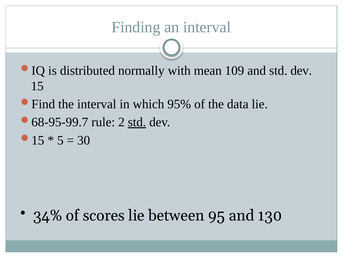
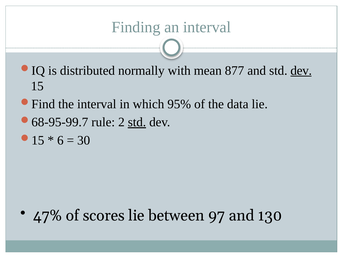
109: 109 -> 877 (235, 70)
dev underline: none -> present (301, 70)
5: 5 -> 6 (60, 140)
34%: 34% -> 47% (48, 215)
95: 95 -> 97 (217, 215)
